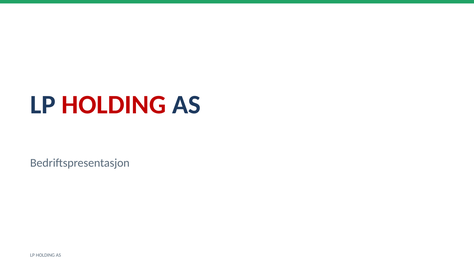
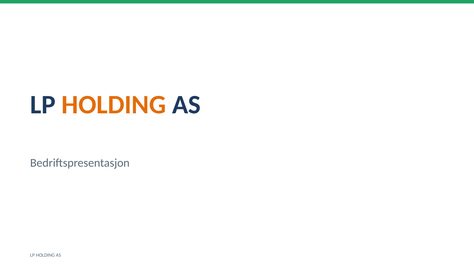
HOLDING colour: red -> orange (114, 105)
